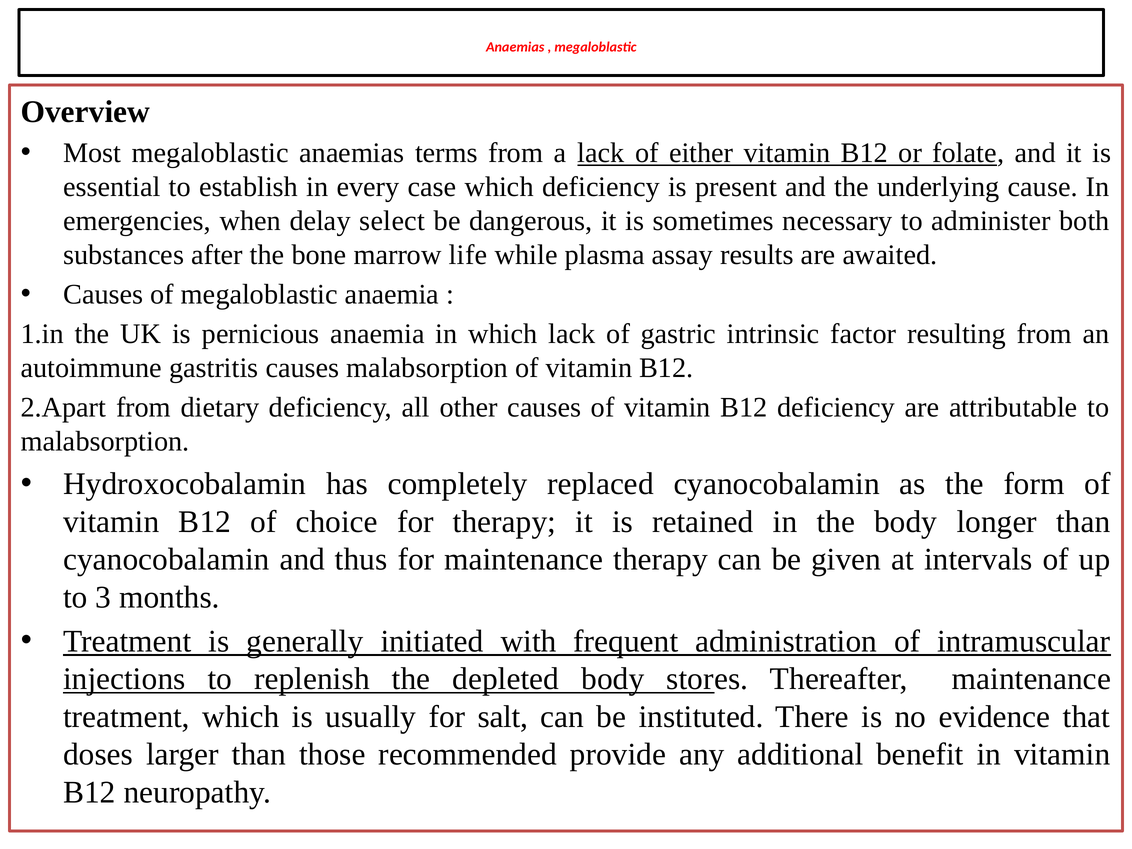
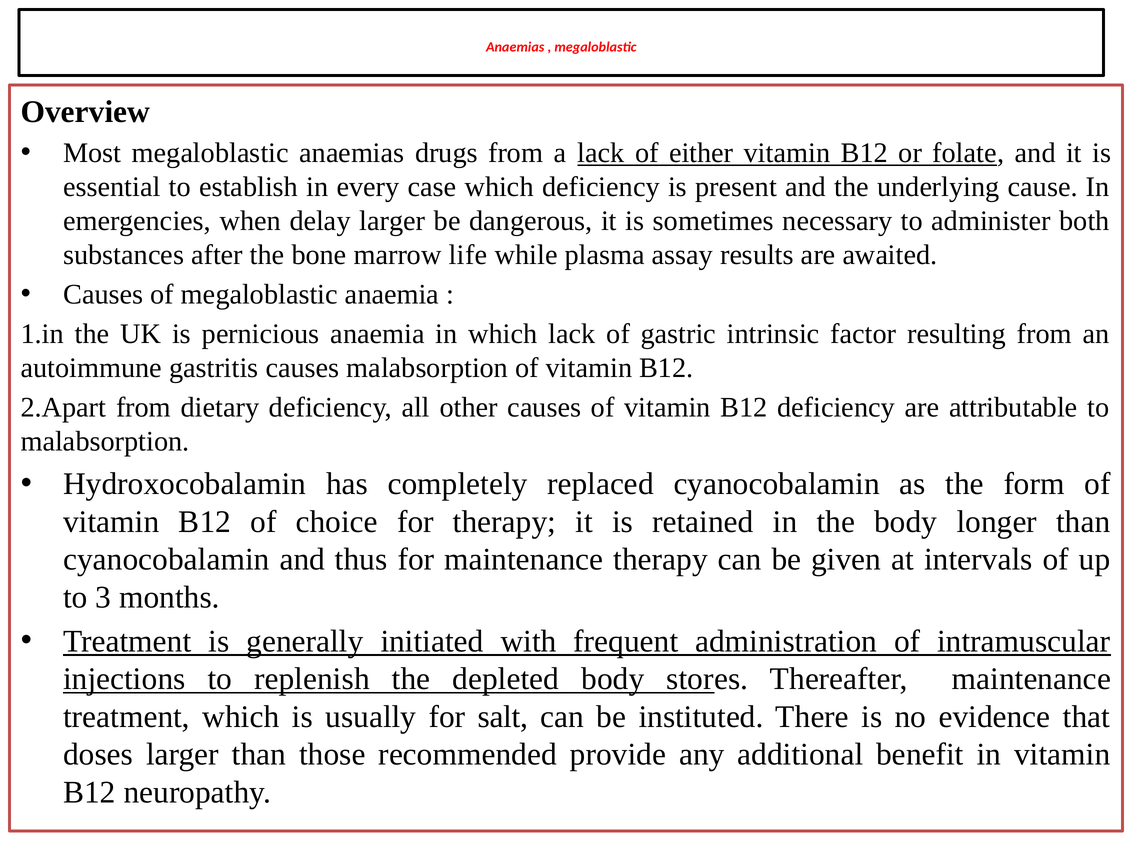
terms: terms -> drugs (446, 153)
delay select: select -> larger (392, 221)
